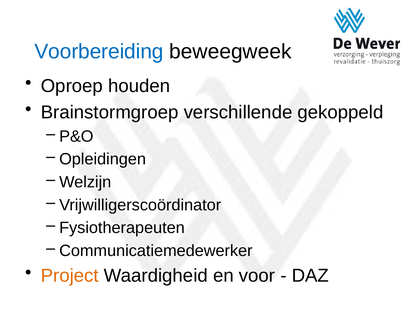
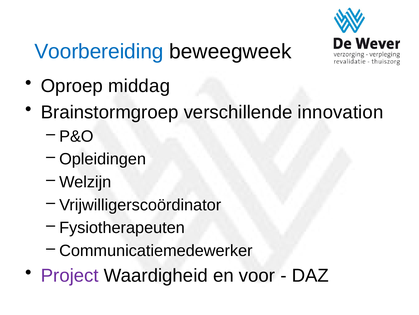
houden: houden -> middag (139, 86)
gekoppeld: gekoppeld -> innovation (340, 112)
Project colour: orange -> purple (70, 275)
